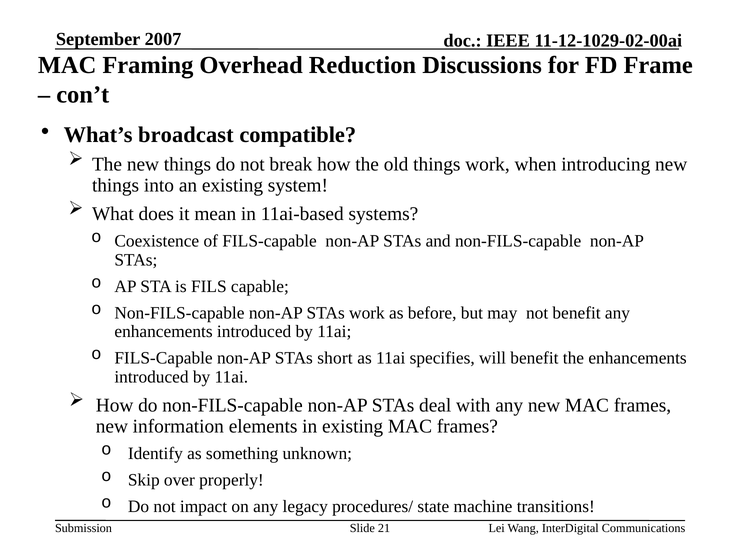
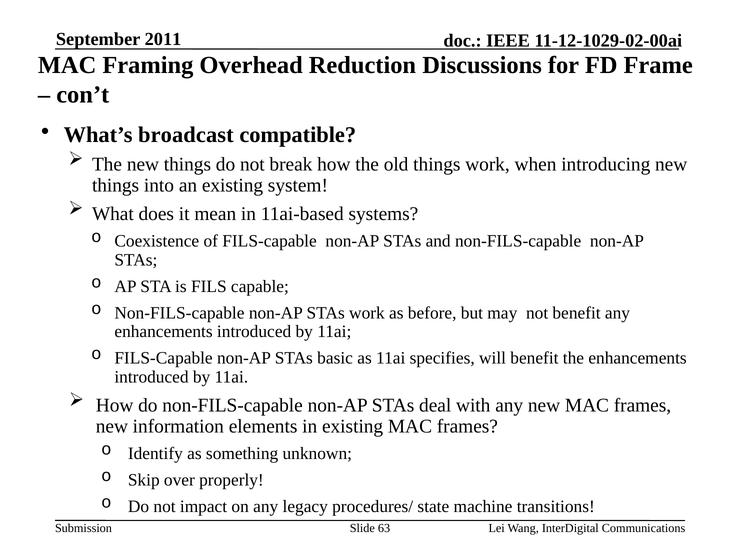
2007: 2007 -> 2011 (163, 39)
short: short -> basic (335, 358)
21: 21 -> 63 (384, 528)
